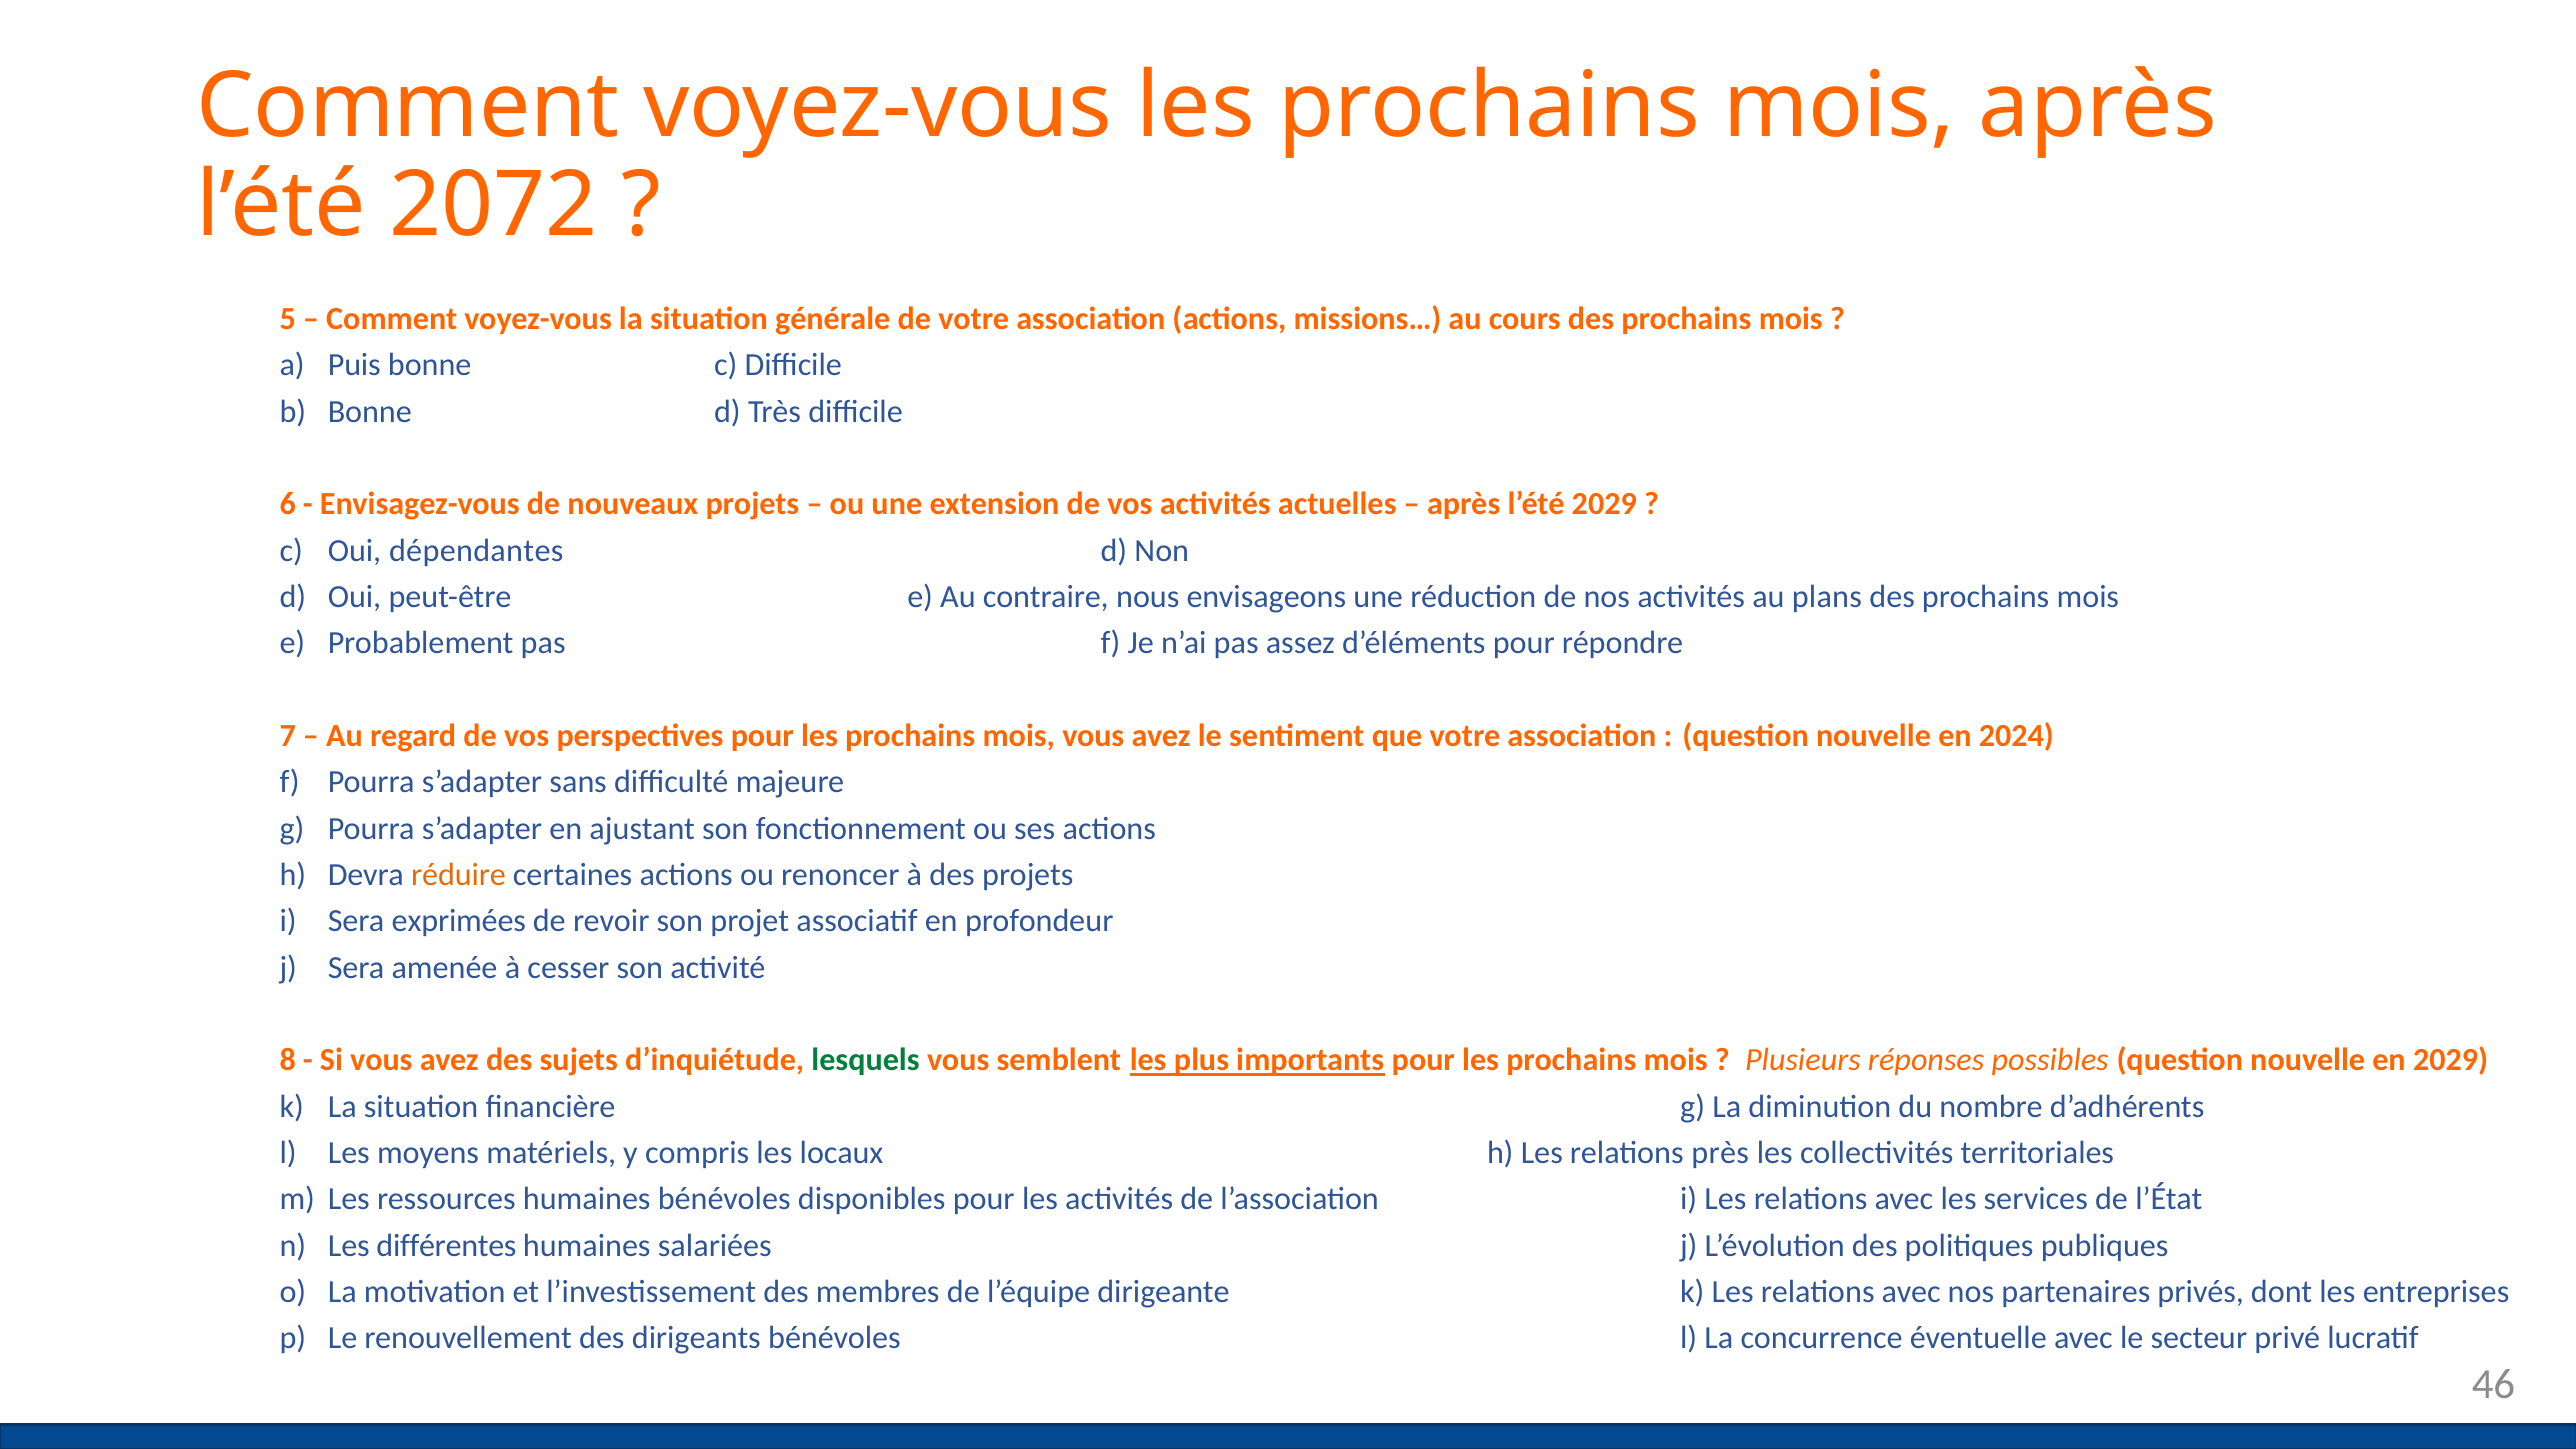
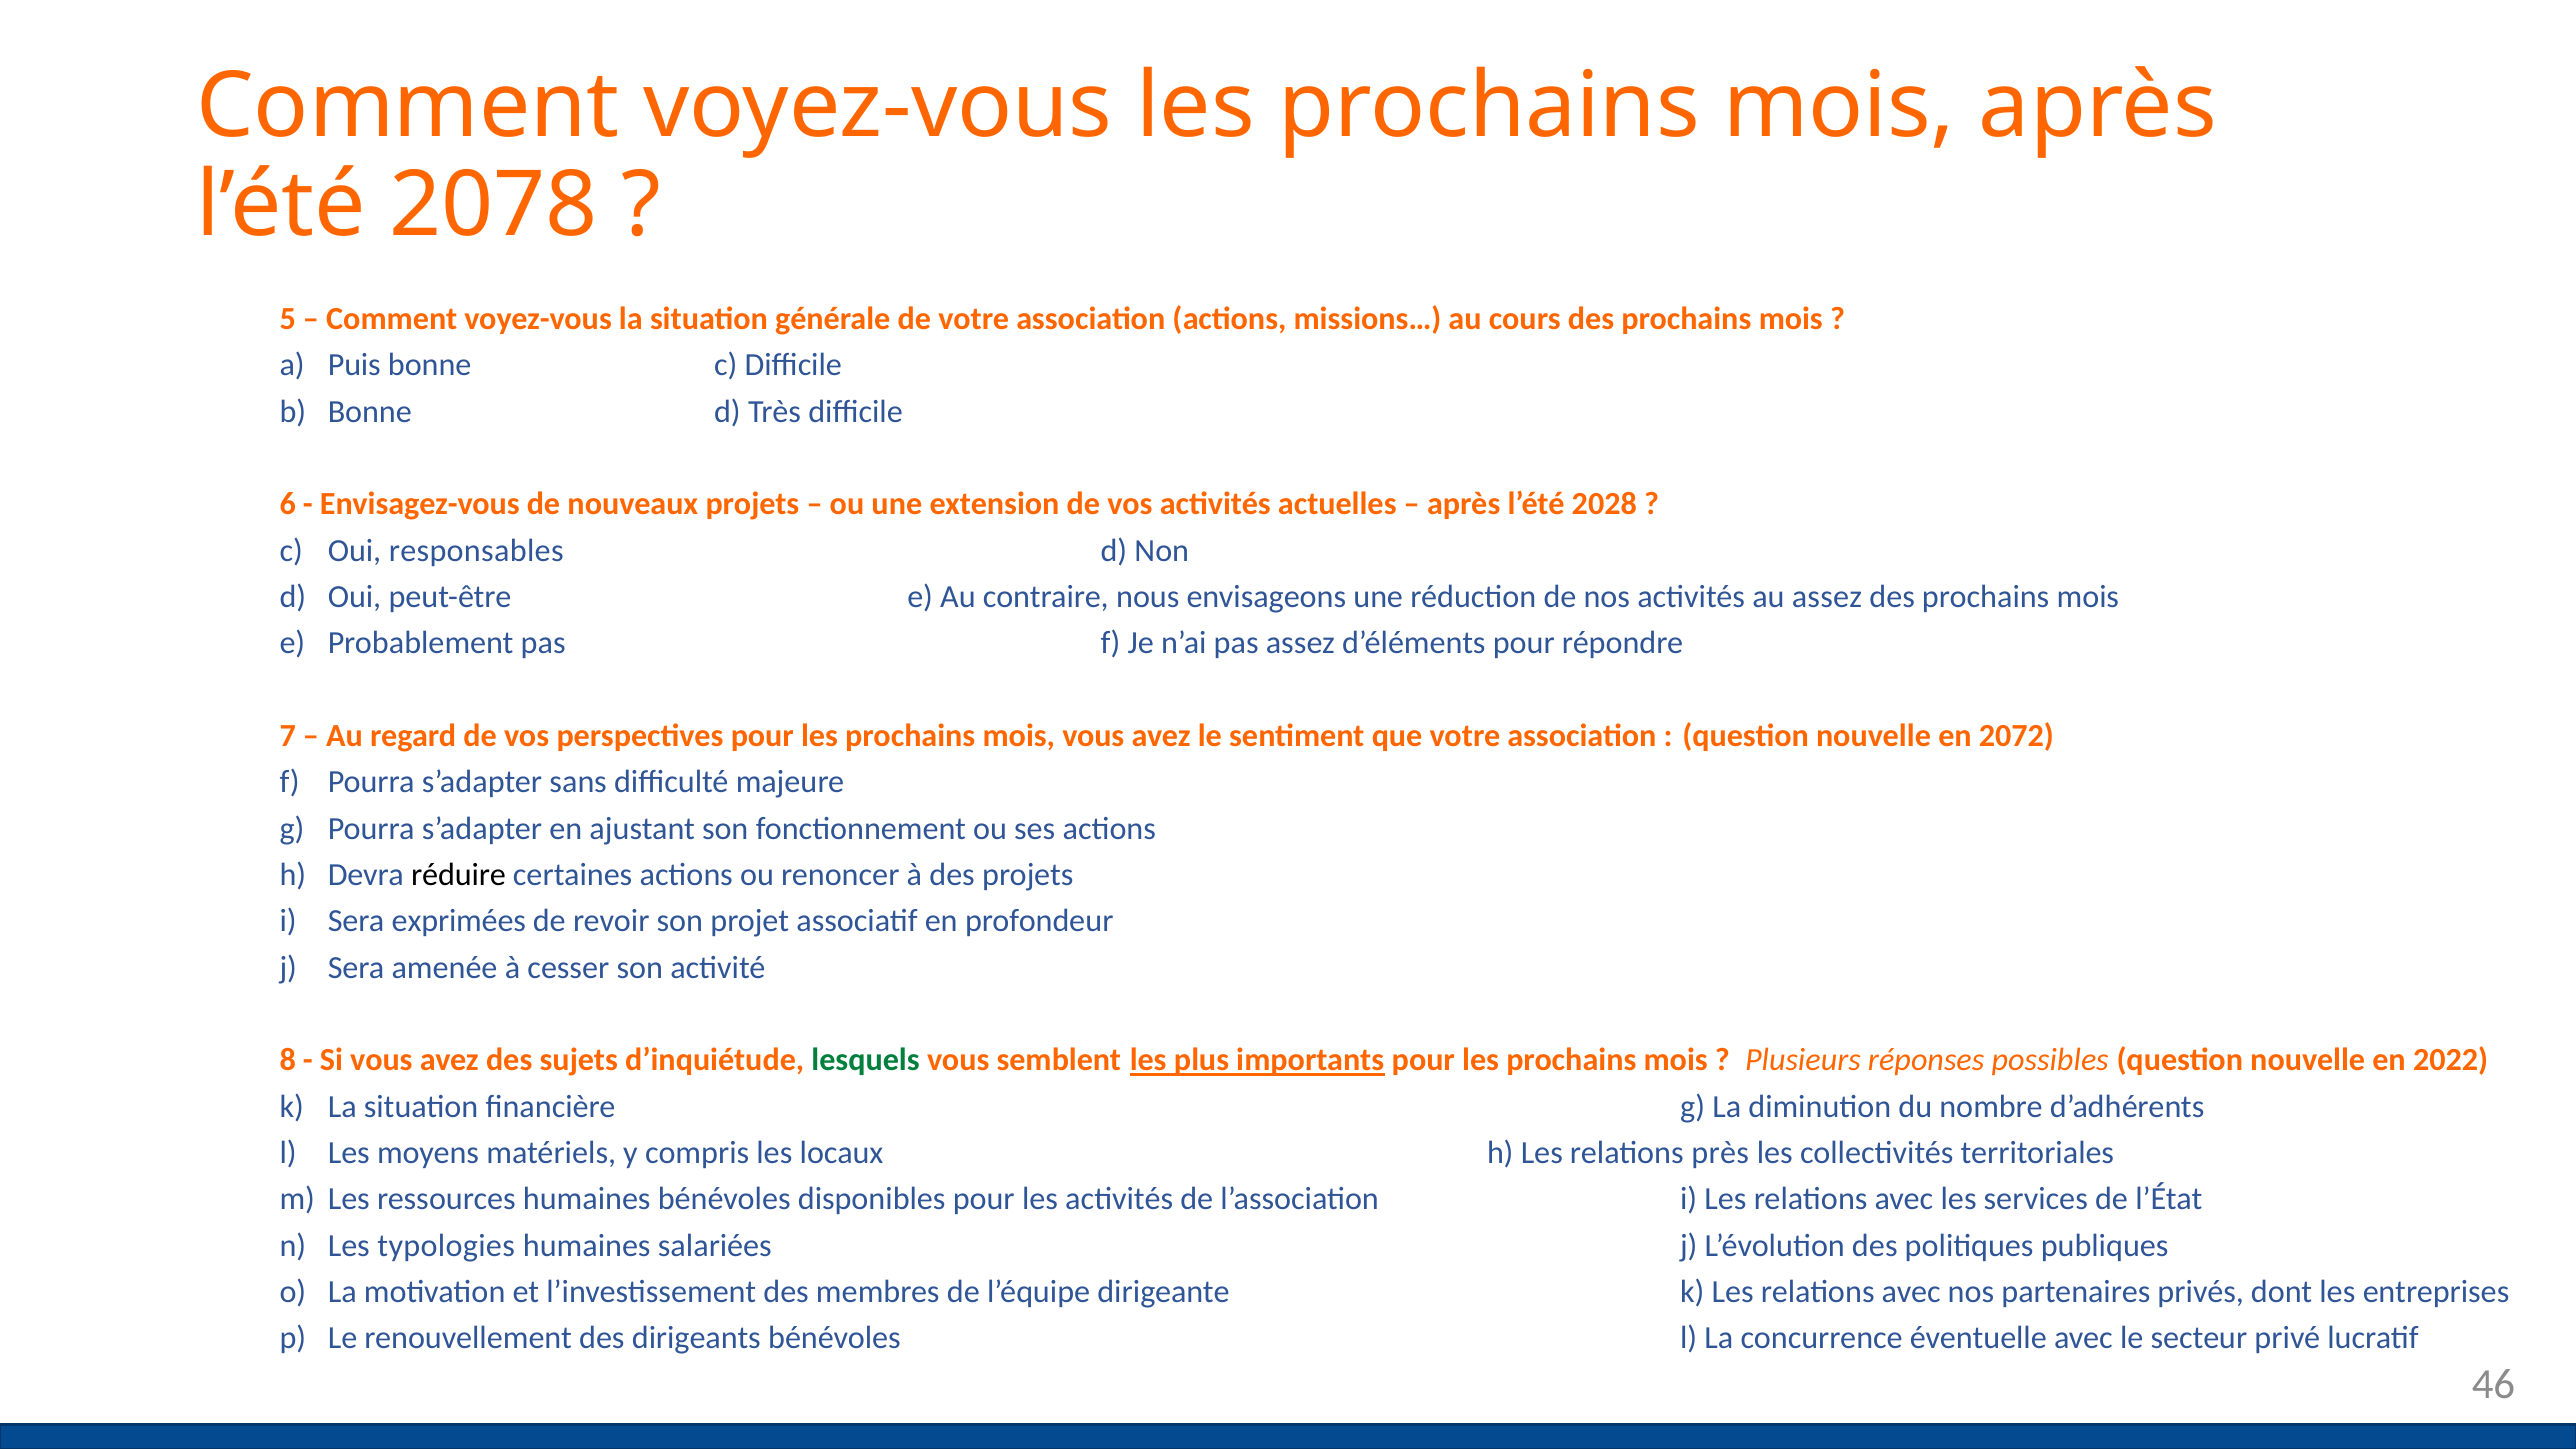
2072: 2072 -> 2078 (494, 205)
l’été 2029: 2029 -> 2028 (1604, 504)
dépendantes: dépendantes -> responsables (476, 551)
au plans: plans -> assez (1827, 597)
2024: 2024 -> 2072 (2016, 736)
réduire colour: orange -> black (459, 875)
en 2029: 2029 -> 2022 (2451, 1060)
différentes: différentes -> typologies (446, 1245)
